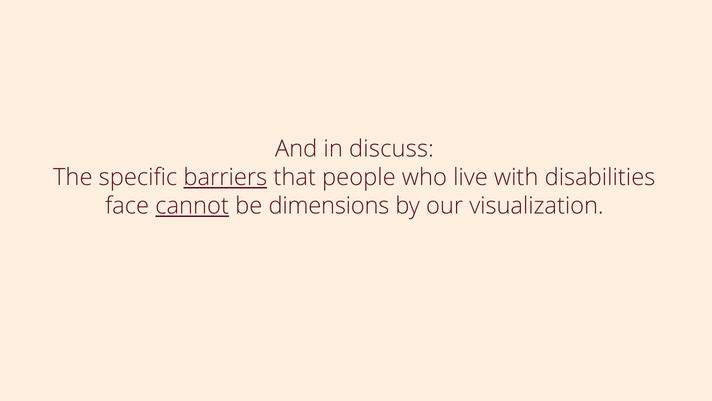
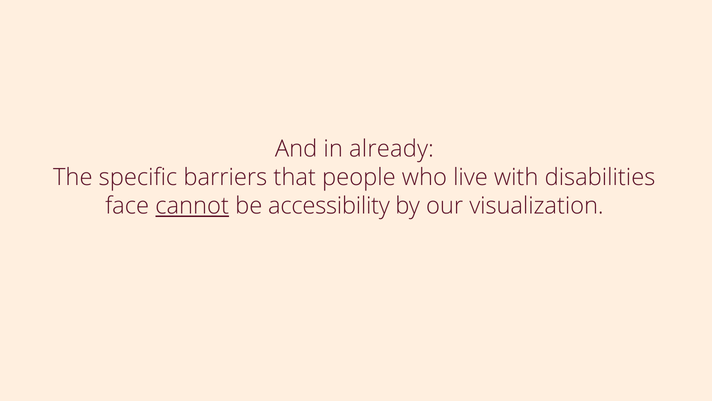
discuss: discuss -> already (391, 149)
barriers underline: present -> none (225, 177)
dimensions: dimensions -> accessibility (329, 206)
